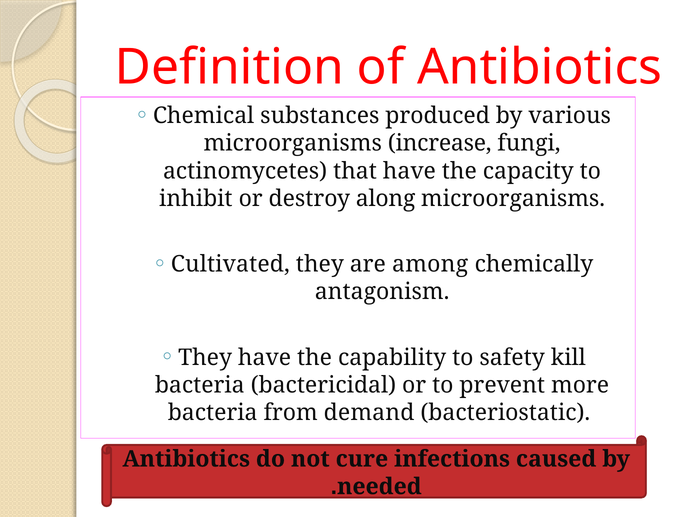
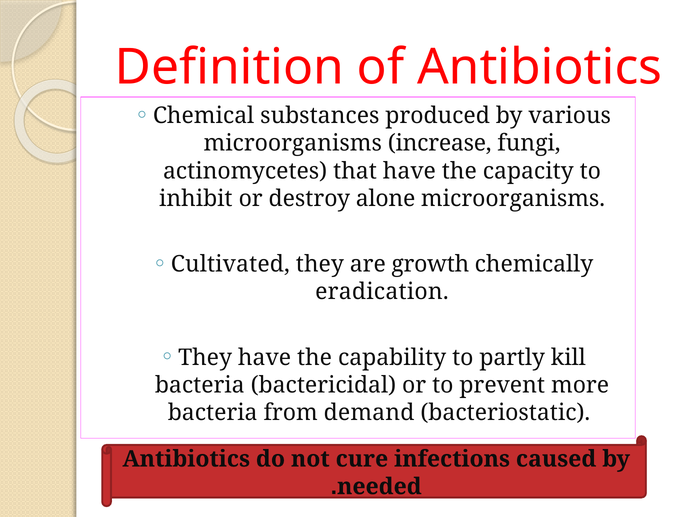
along: along -> alone (386, 198)
among: among -> growth (430, 264)
antagonism: antagonism -> eradication (382, 292)
safety: safety -> partly (512, 357)
